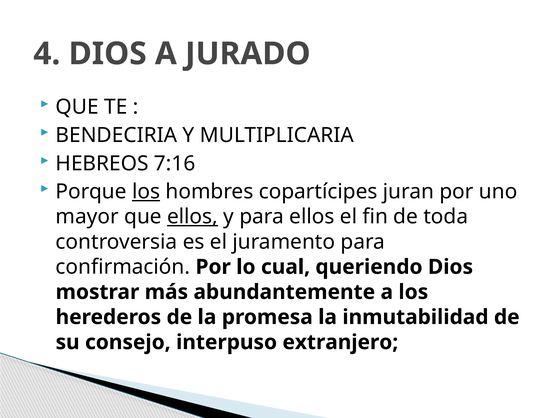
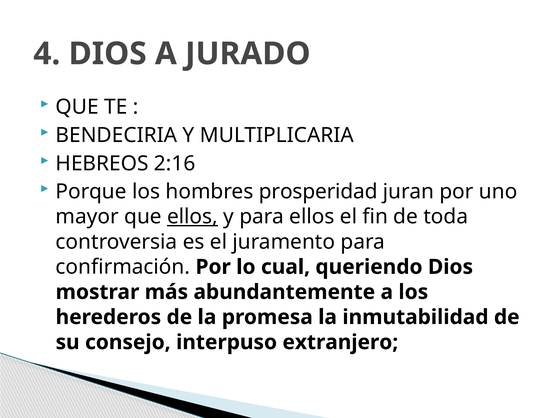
7:16: 7:16 -> 2:16 (175, 163)
los underline: present -> none (146, 192)
copartícipes: copartícipes -> prosperidad (318, 192)
